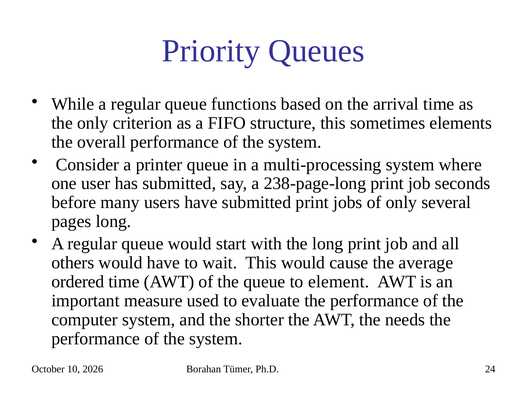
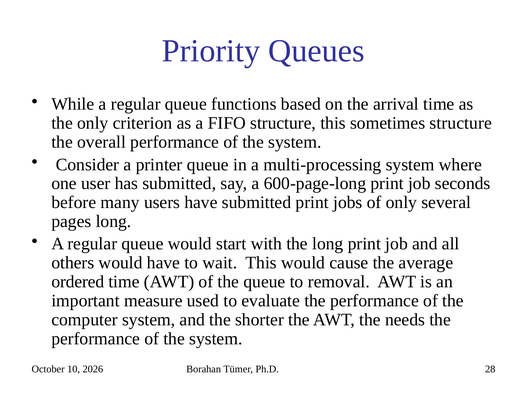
sometimes elements: elements -> structure (461, 123)
238-page-long: 238-page-long -> 600-page-long (315, 184)
element: element -> removal (339, 282)
24: 24 -> 28 (490, 369)
